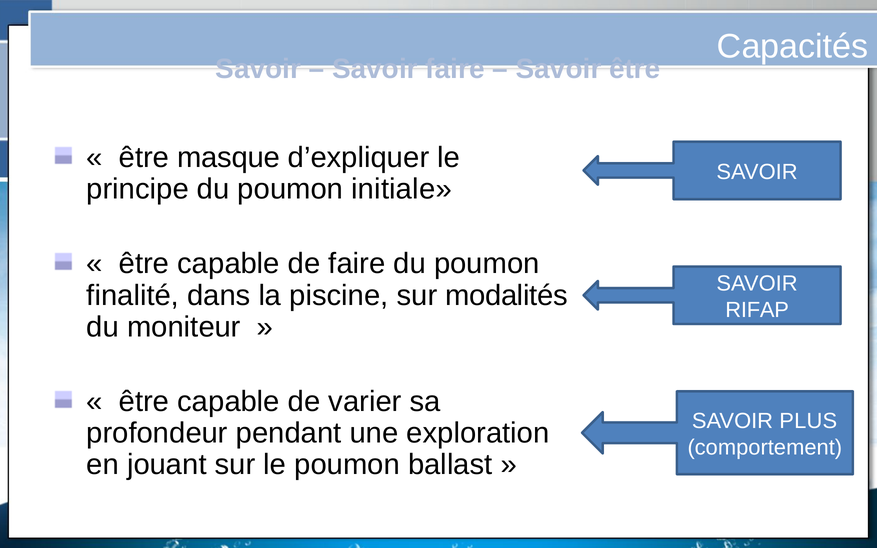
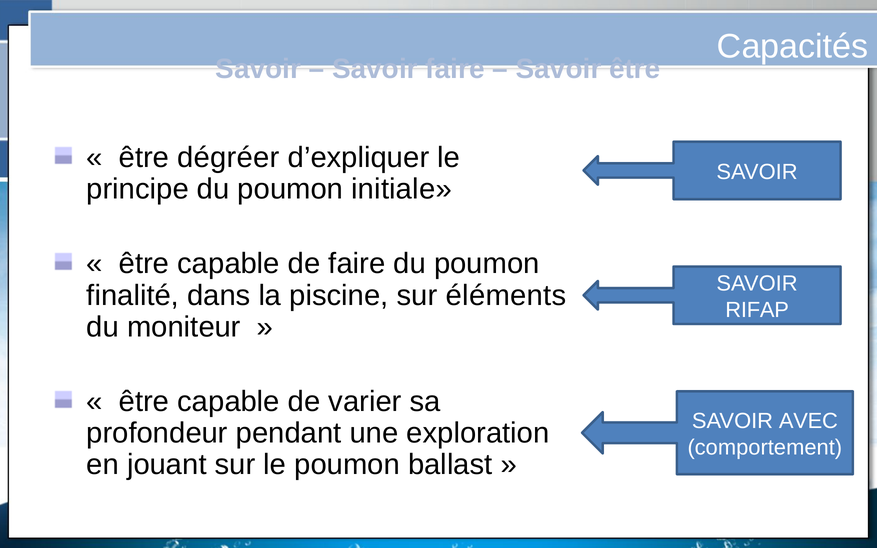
masque: masque -> dégréer (228, 158)
modalités: modalités -> éléments (506, 295)
PLUS: PLUS -> AVEC (808, 421)
